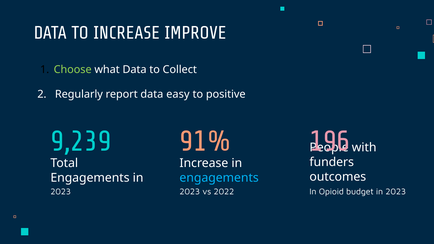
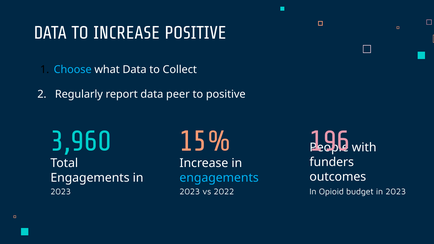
INCREASE IMPROVE: IMPROVE -> POSITIVE (195, 33)
Choose colour: light green -> light blue (73, 70)
easy: easy -> peer (178, 94)
9,239: 9,239 -> 3,960 (81, 141)
91%: 91% -> 15% (205, 141)
